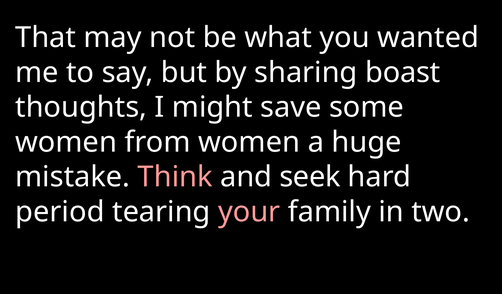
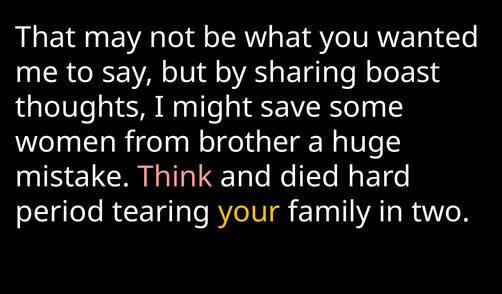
from women: women -> brother (249, 142)
seek: seek -> died (310, 177)
your colour: pink -> yellow (249, 212)
